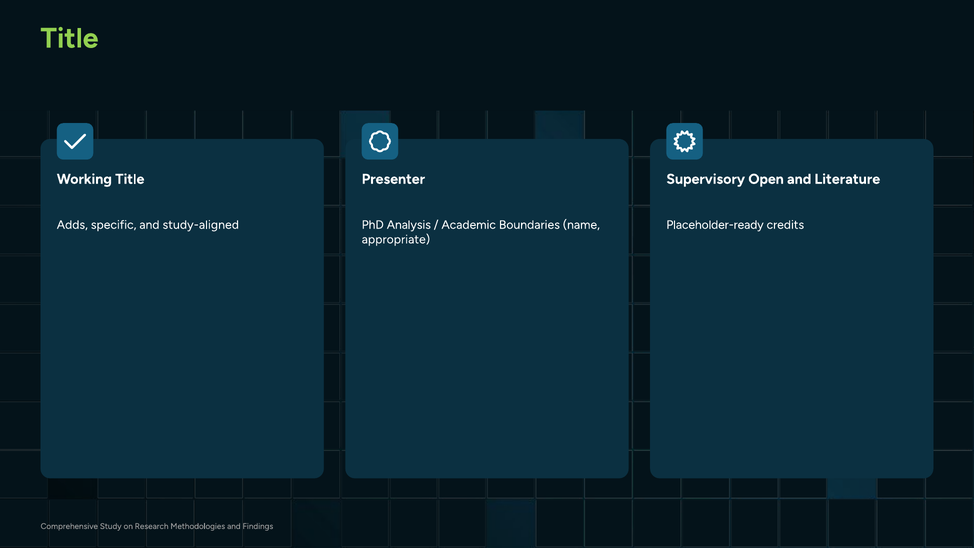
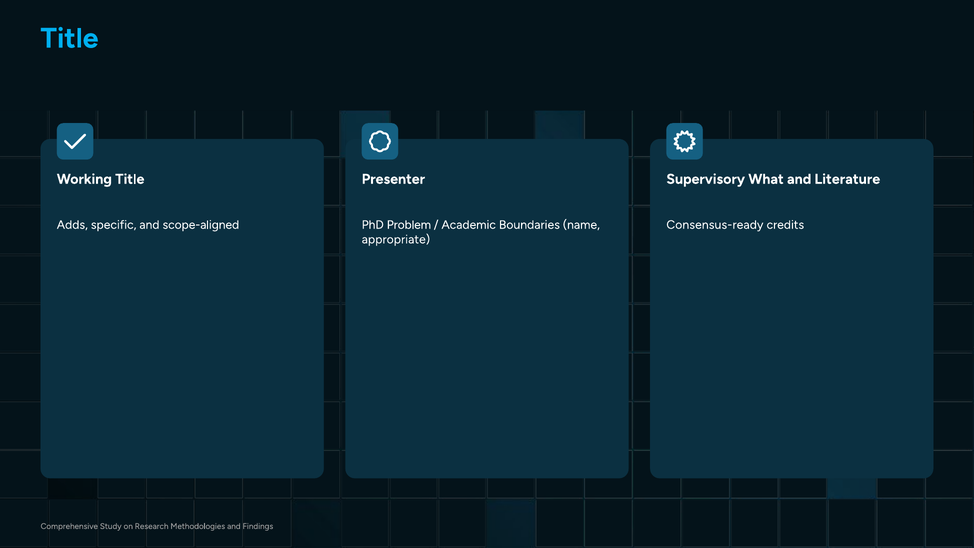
Title colour: light green -> light blue (69, 38)
Open: Open -> What (766, 179)
study-aligned: study-aligned -> scope-aligned (201, 225)
Analysis: Analysis -> Problem (409, 225)
Placeholder-ready: Placeholder-ready -> Consensus-ready (715, 225)
